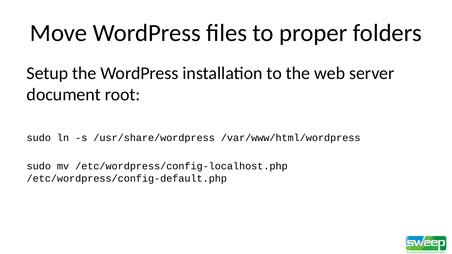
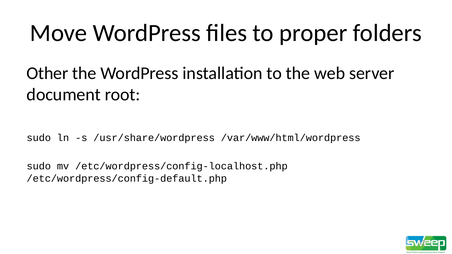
Setup: Setup -> Other (47, 73)
